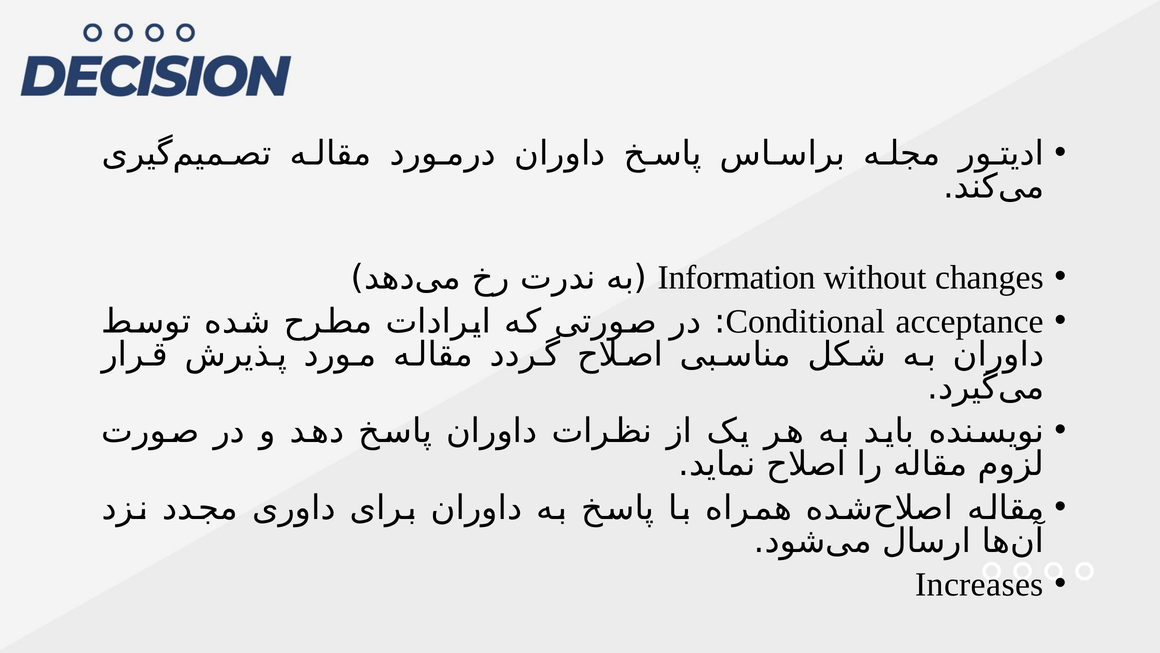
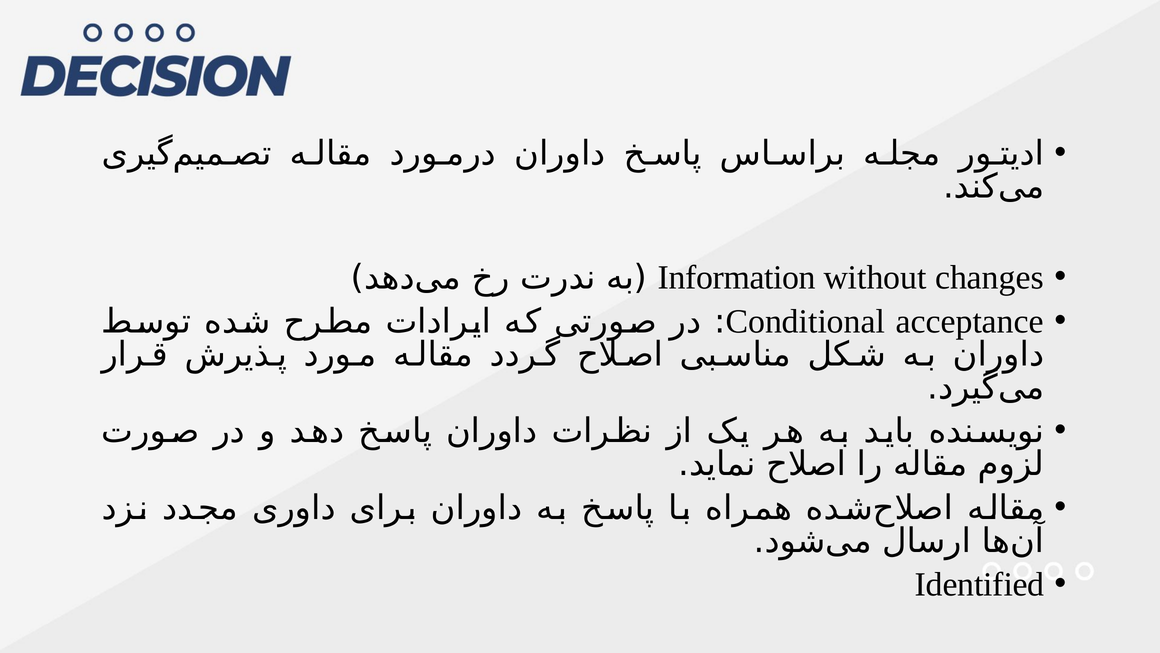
Increases: Increases -> Identified (980, 584)
